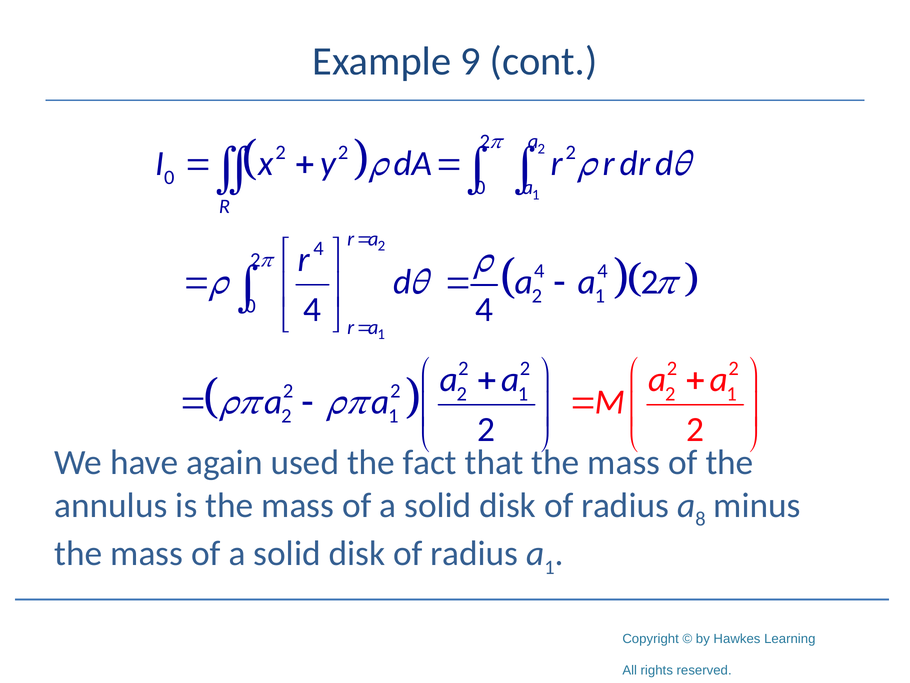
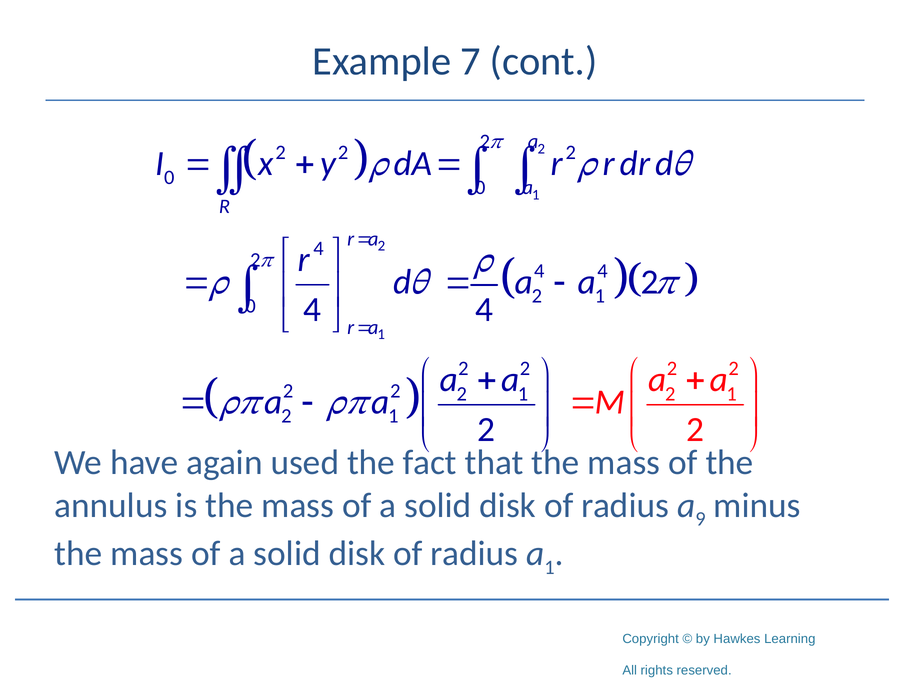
9: 9 -> 7 (471, 61)
8: 8 -> 9 (700, 519)
